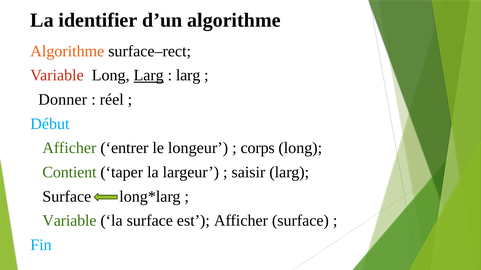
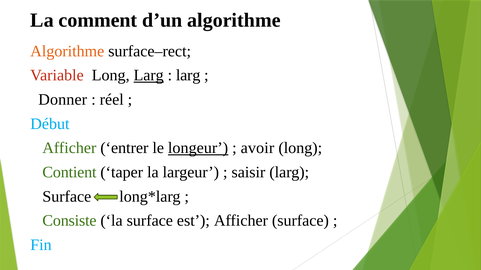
identifier: identifier -> comment (98, 20)
longeur underline: none -> present (198, 148)
corps: corps -> avoir (257, 148)
Variable: Variable -> Consiste (69, 221)
